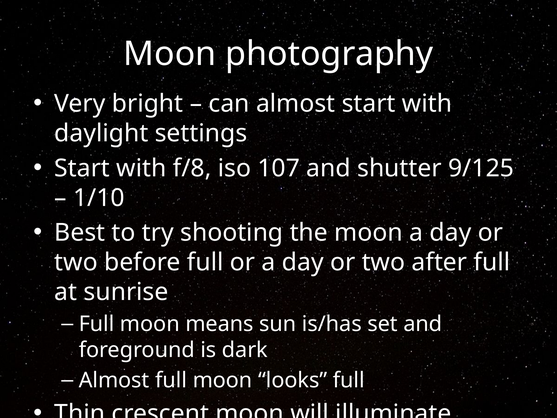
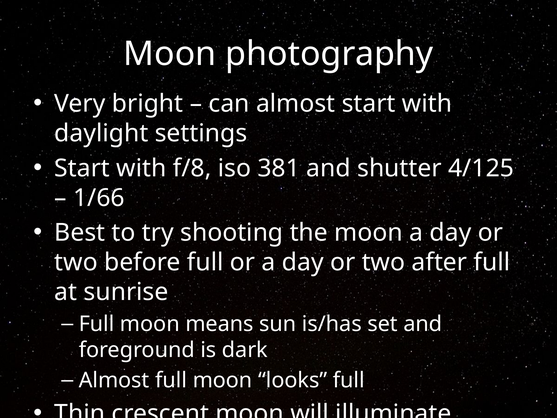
107: 107 -> 381 (279, 168)
9/125: 9/125 -> 4/125 (481, 168)
1/10: 1/10 -> 1/66 (99, 198)
